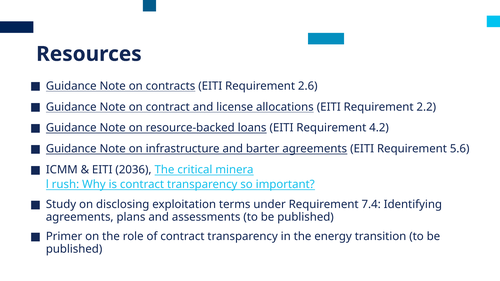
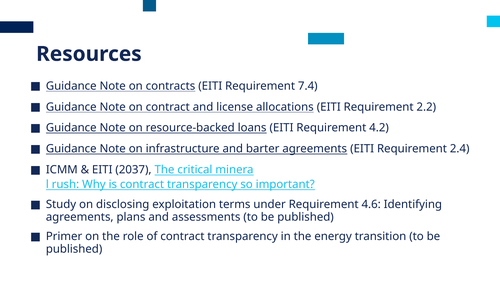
2.6: 2.6 -> 7.4 (308, 86)
5.6: 5.6 -> 2.4 (460, 149)
2036: 2036 -> 2037 (133, 170)
7.4: 7.4 -> 4.6 (371, 204)
